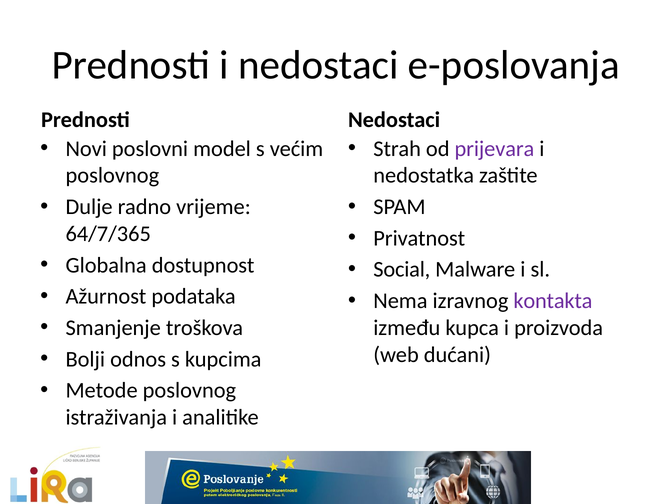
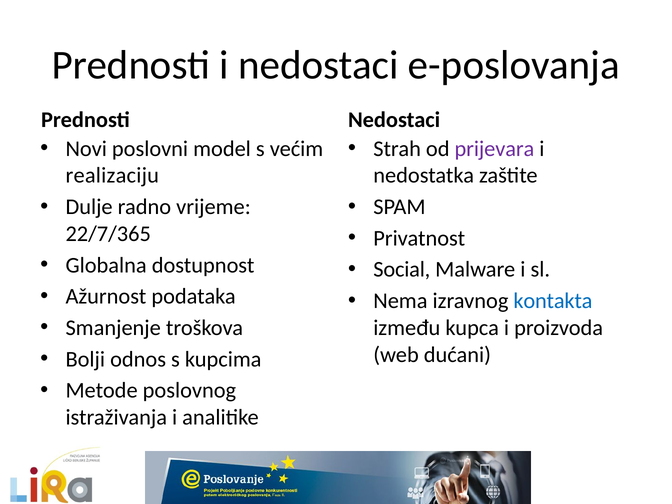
poslovnog: poslovnog -> realizaciju (112, 176)
64/7/365: 64/7/365 -> 22/7/365 (108, 234)
kontakta colour: purple -> blue (553, 301)
